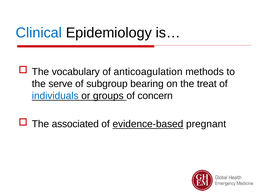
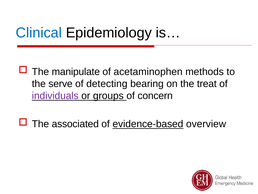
vocabulary: vocabulary -> manipulate (76, 72)
anticoagulation: anticoagulation -> acetaminophen (148, 72)
subgroup: subgroup -> detecting (107, 84)
individuals colour: blue -> purple (55, 96)
pregnant: pregnant -> overview (206, 124)
